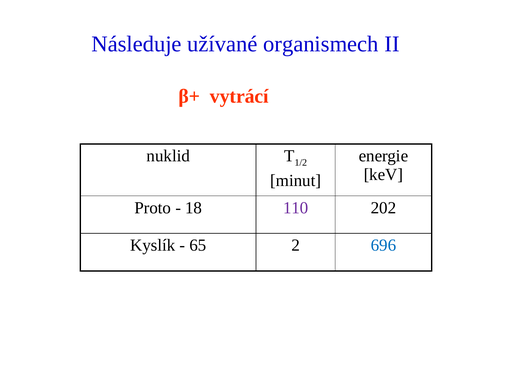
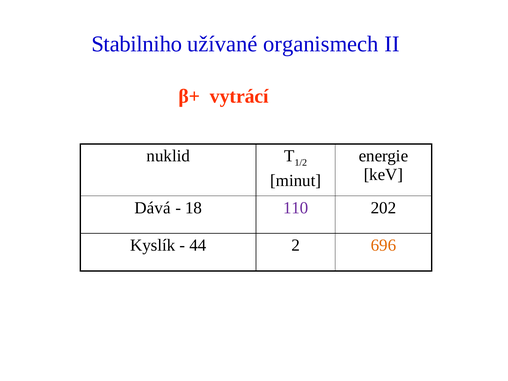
Následuje: Následuje -> Stabilniho (137, 44)
Proto: Proto -> Dává (153, 208)
65: 65 -> 44 (198, 245)
696 colour: blue -> orange (383, 245)
